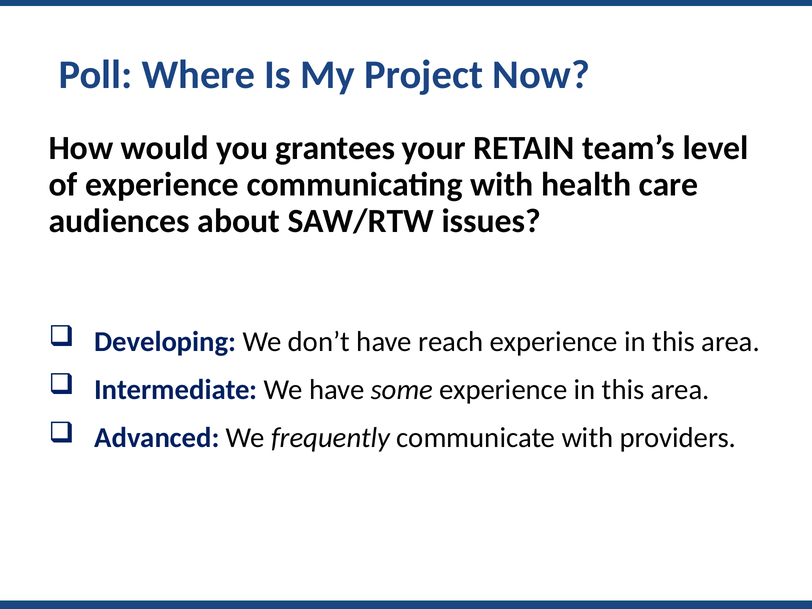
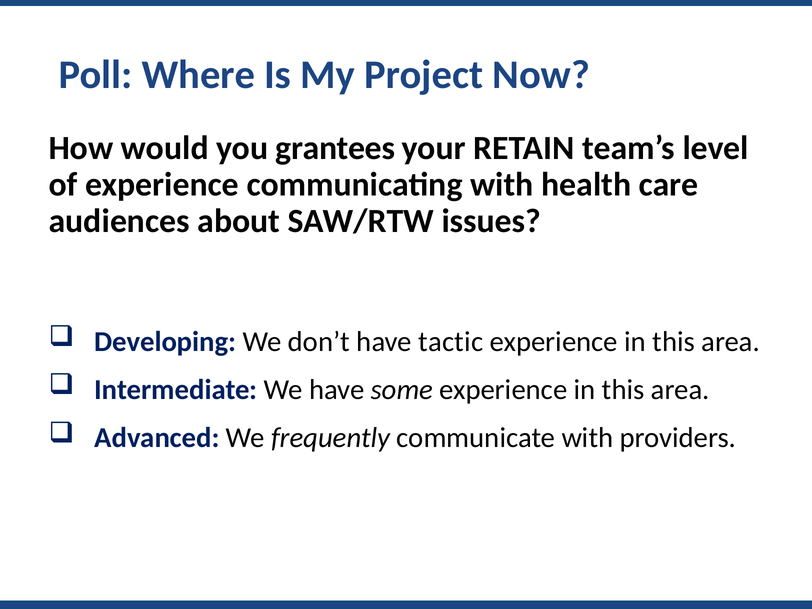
reach: reach -> tactic (451, 342)
